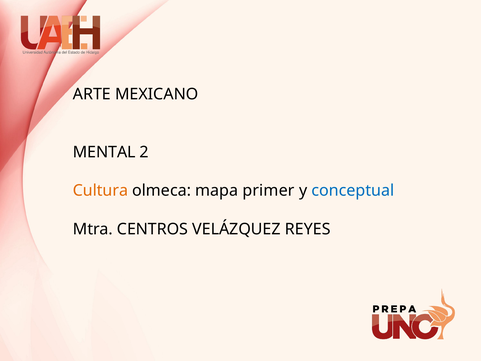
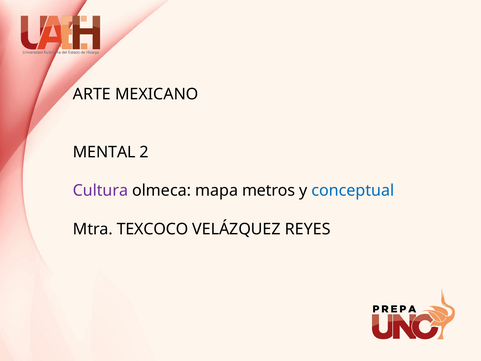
Cultura colour: orange -> purple (100, 190)
primer: primer -> metros (269, 190)
CENTROS: CENTROS -> TEXCOCO (153, 229)
